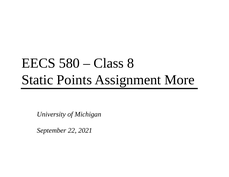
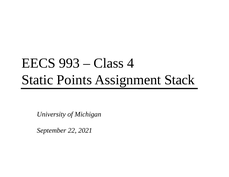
580: 580 -> 993 (69, 63)
8: 8 -> 4 (131, 63)
More: More -> Stack (180, 80)
